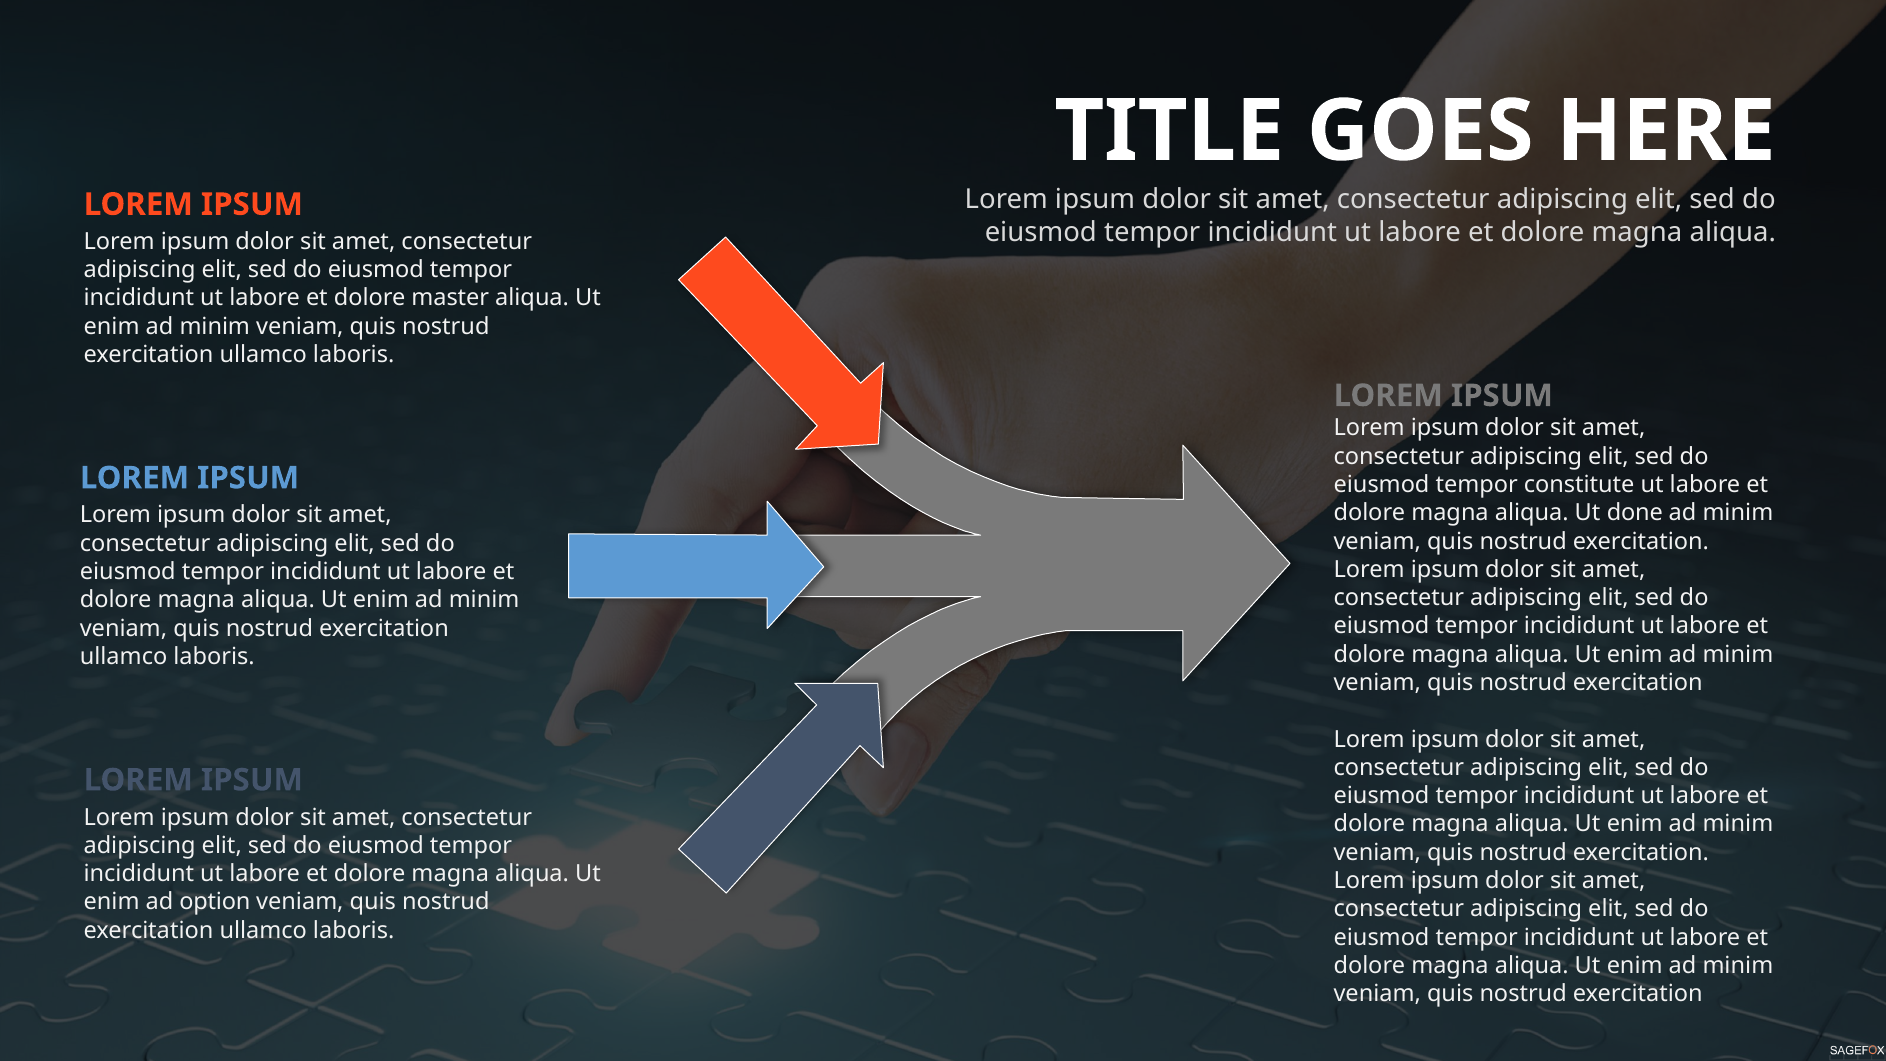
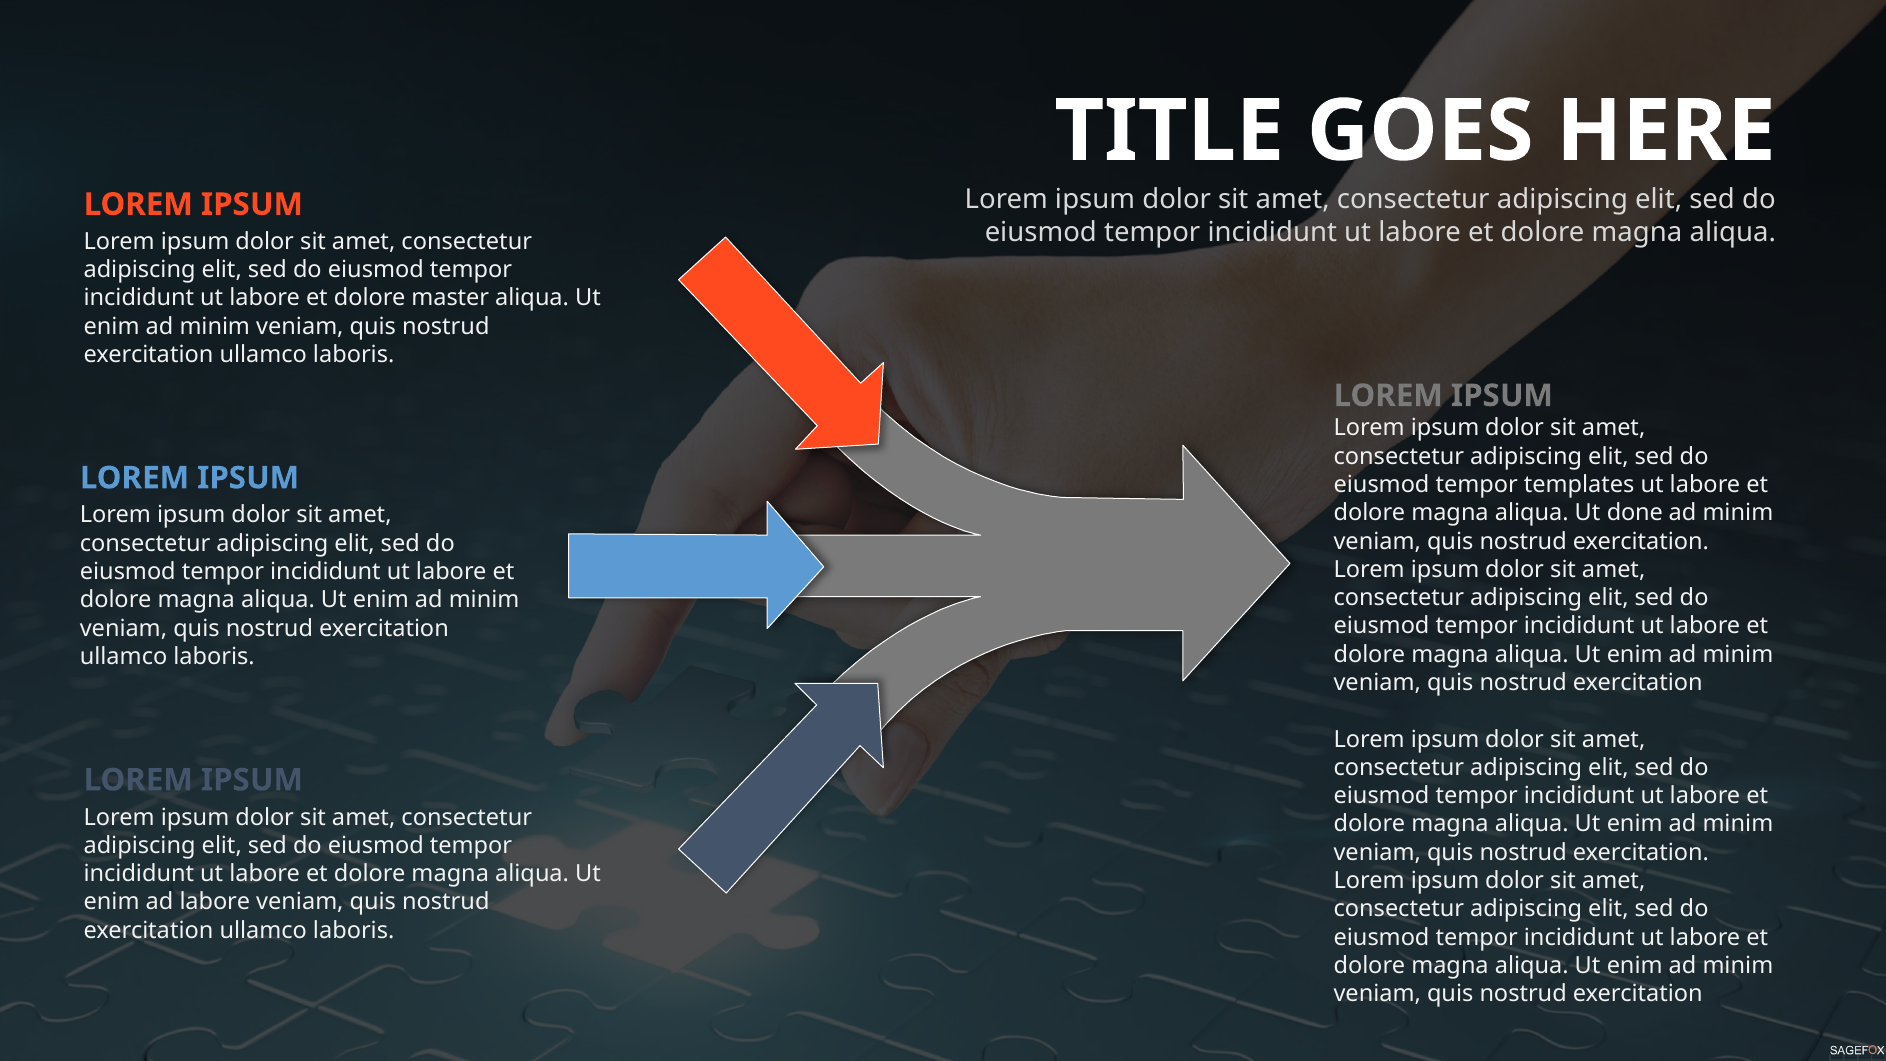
constitute: constitute -> templates (1579, 485)
ad option: option -> labore (215, 902)
